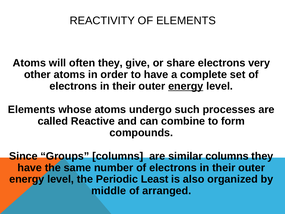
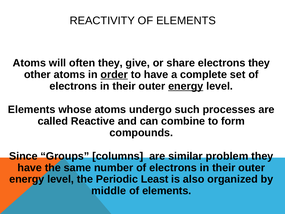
electrons very: very -> they (259, 63)
order underline: none -> present (114, 74)
similar columns: columns -> problem (227, 156)
arranged: arranged -> elements (167, 191)
